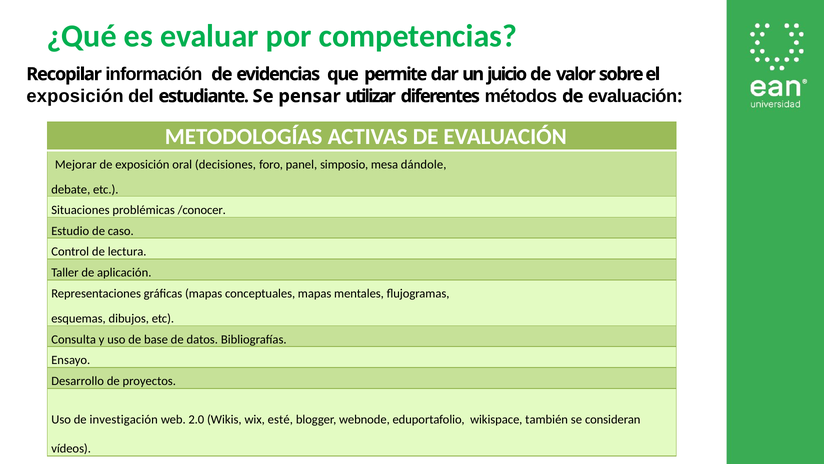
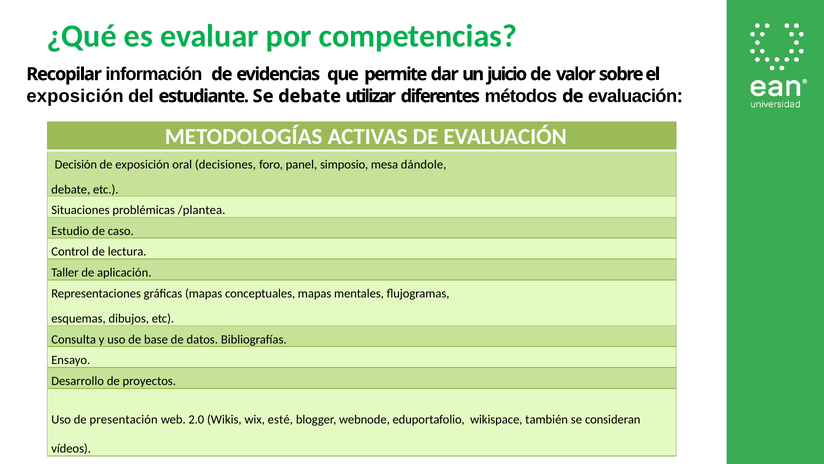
Se pensar: pensar -> debate (310, 96)
Mejorar: Mejorar -> Decisión (76, 164)
/conocer: /conocer -> /plantea (202, 210)
investigación: investigación -> presentación (124, 419)
